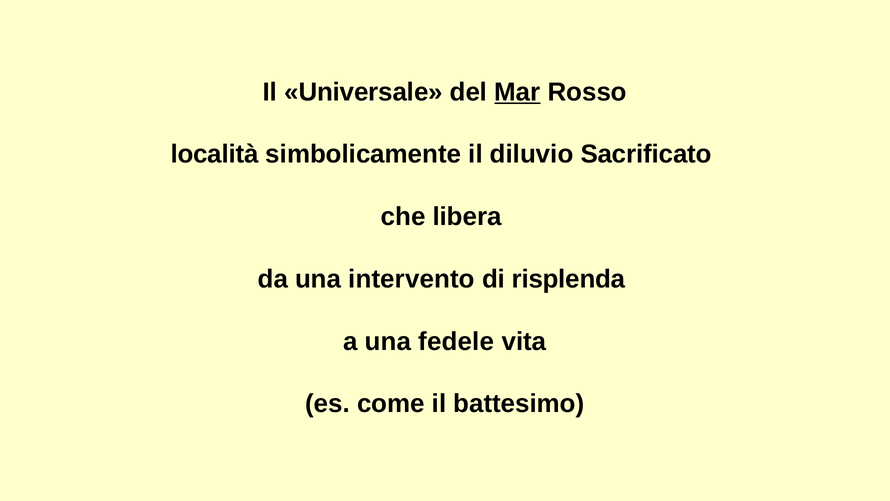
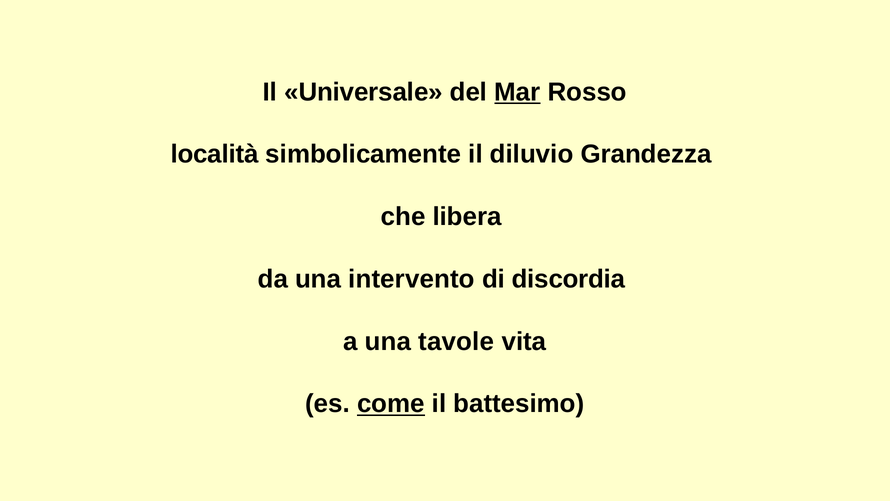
Sacrificato: Sacrificato -> Grandezza (646, 154)
risplenda: risplenda -> discordia (569, 279)
fedele: fedele -> tavole (456, 341)
come underline: none -> present (391, 404)
